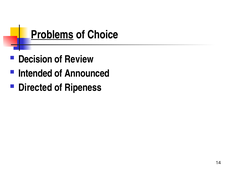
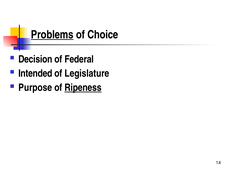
Review: Review -> Federal (79, 59)
Announced: Announced -> Legislature (87, 73)
Directed: Directed -> Purpose (35, 88)
Ripeness underline: none -> present (83, 88)
